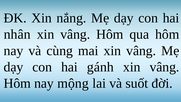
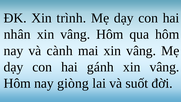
nắng: nắng -> trình (71, 18)
cùng: cùng -> cành (60, 51)
mộng: mộng -> giòng (73, 83)
